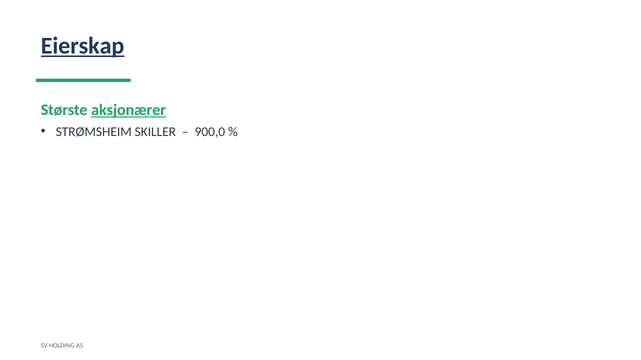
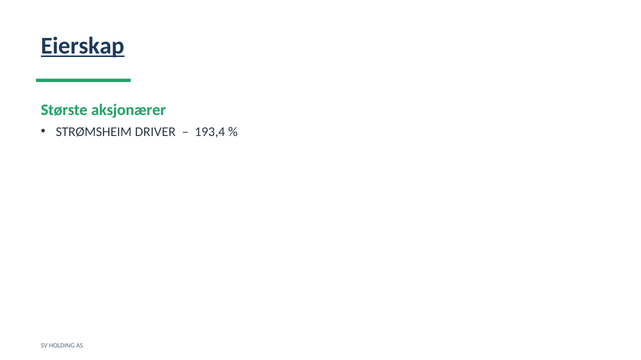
aksjonærer underline: present -> none (129, 110)
SKILLER: SKILLER -> DRIVER (155, 132)
900,0: 900,0 -> 193,4 (210, 132)
